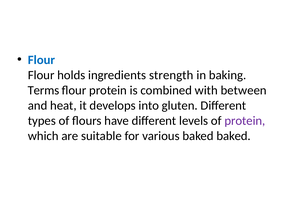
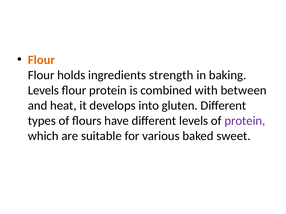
Flour colour: blue -> orange (41, 60)
Terms: Terms -> Levels (43, 91)
baked baked: baked -> sweet (234, 136)
